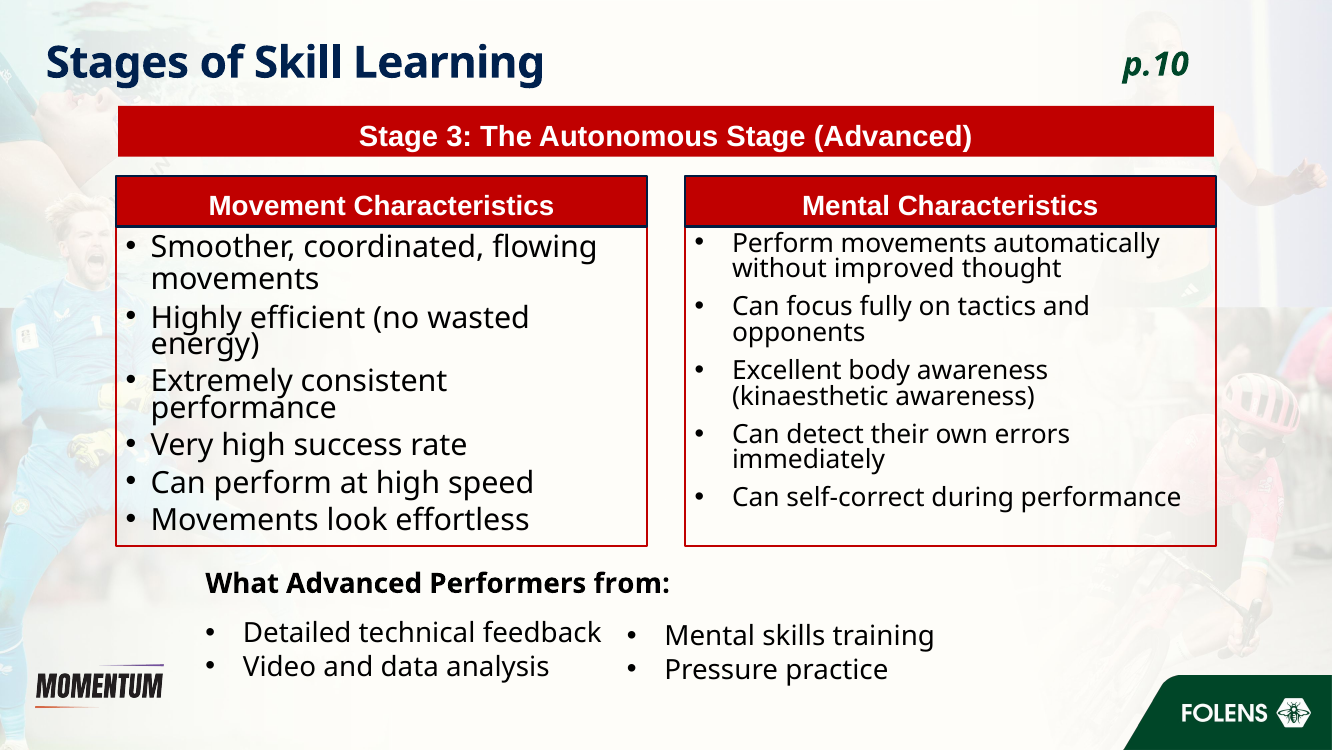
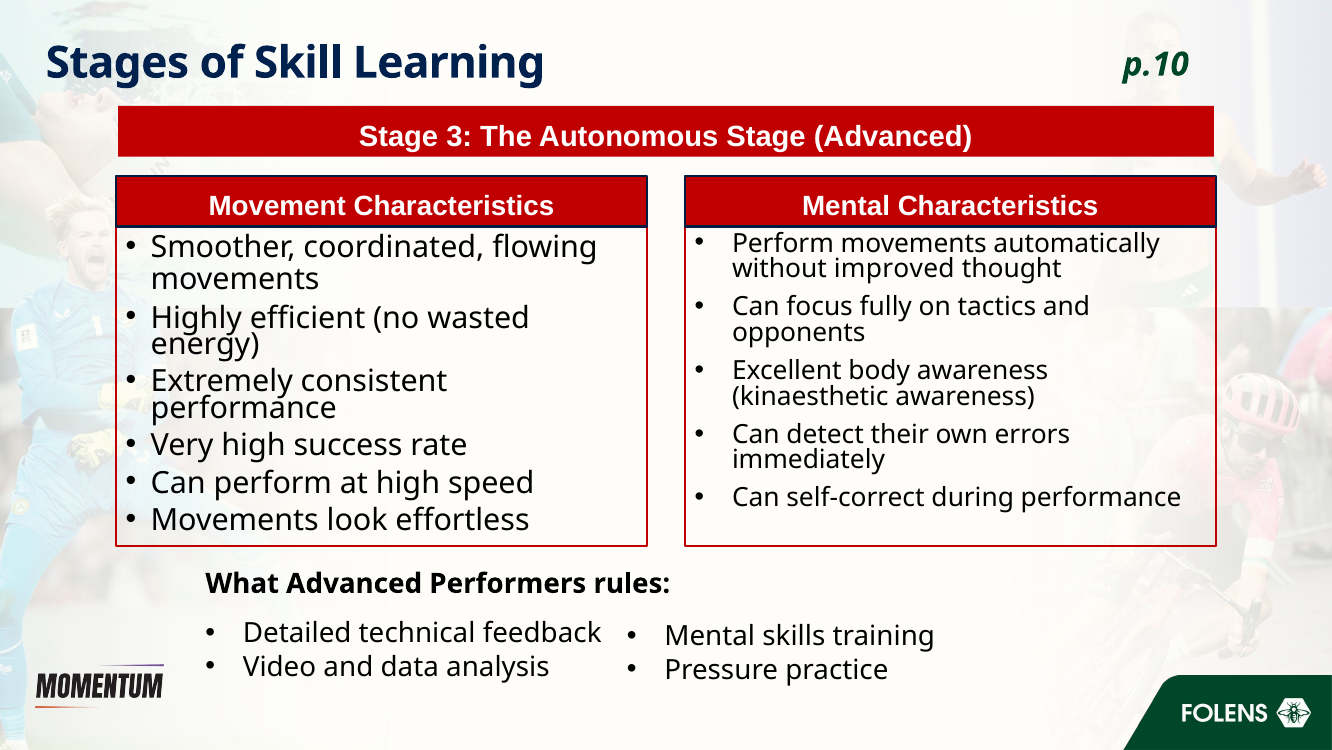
from: from -> rules (632, 583)
